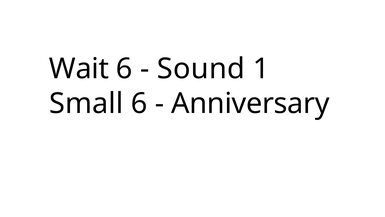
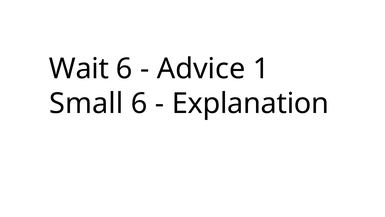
Sound: Sound -> Advice (201, 69)
Anniversary: Anniversary -> Explanation (250, 103)
